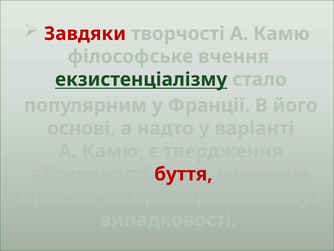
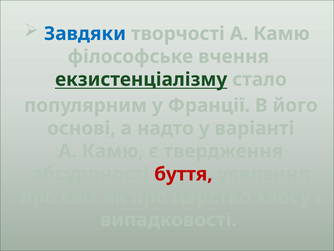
Завдяки colour: red -> blue (85, 34)
